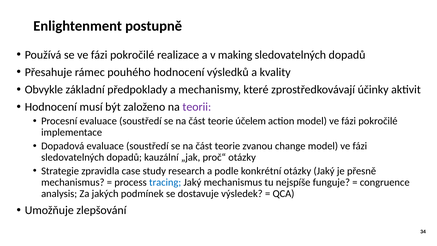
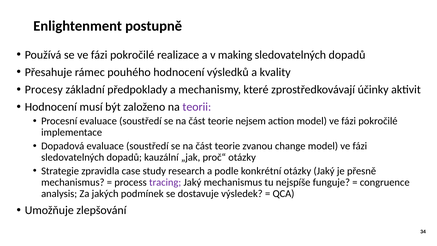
Obvykle: Obvykle -> Procesy (44, 89)
účelem: účelem -> nejsem (251, 121)
tracing colour: blue -> purple (165, 182)
